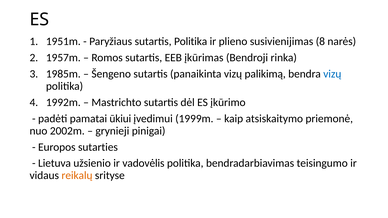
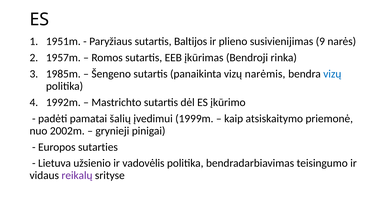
sutartis Politika: Politika -> Baltijos (191, 42)
8: 8 -> 9 (320, 42)
palikimą: palikimą -> narėmis (265, 74)
ūkiui: ūkiui -> šalių (120, 119)
reikalų colour: orange -> purple (77, 176)
